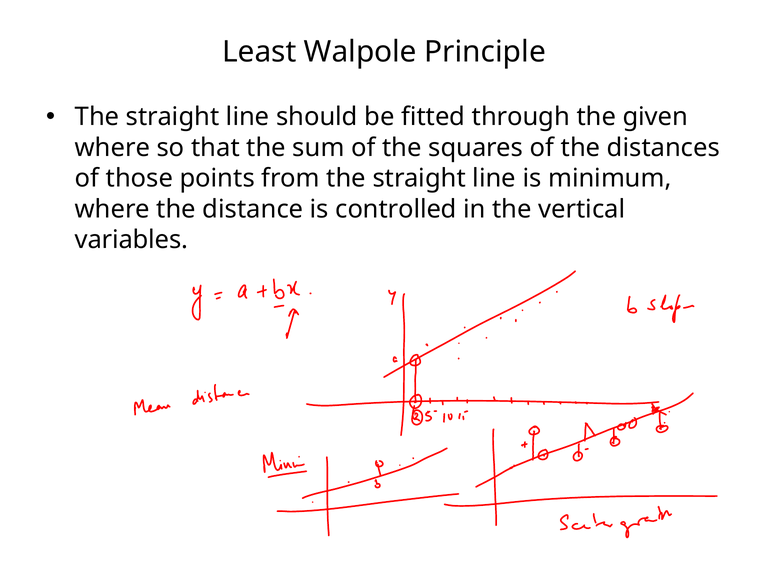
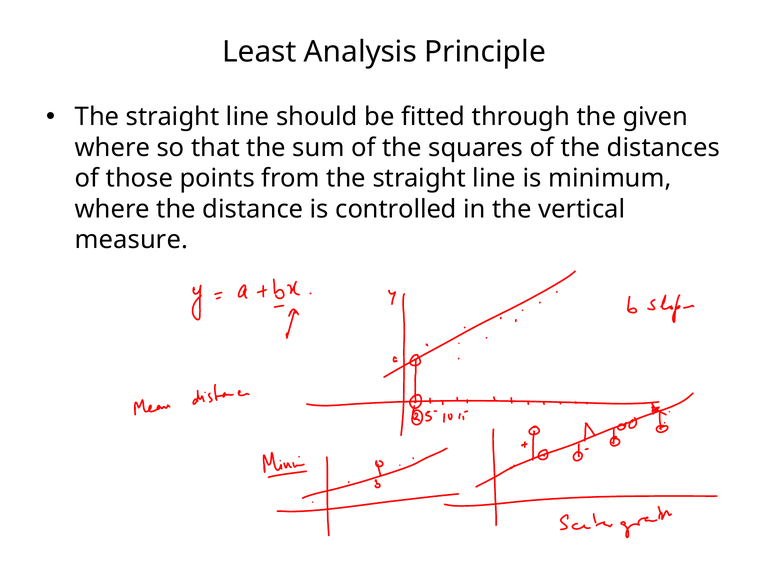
Walpole: Walpole -> Analysis (360, 52)
variables: variables -> measure (131, 240)
